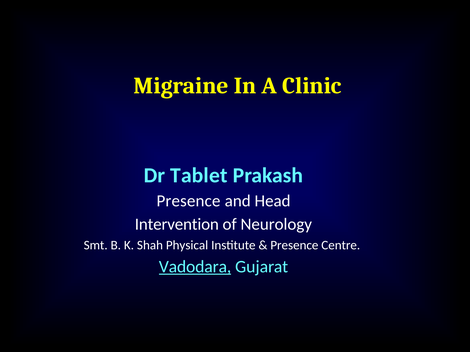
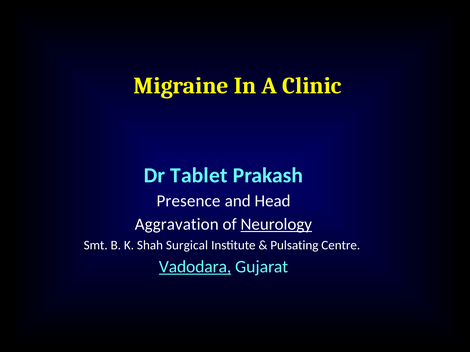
Intervention: Intervention -> Aggravation (177, 224)
Neurology underline: none -> present (276, 224)
Physical: Physical -> Surgical (187, 246)
Presence: Presence -> Pulsating (294, 246)
